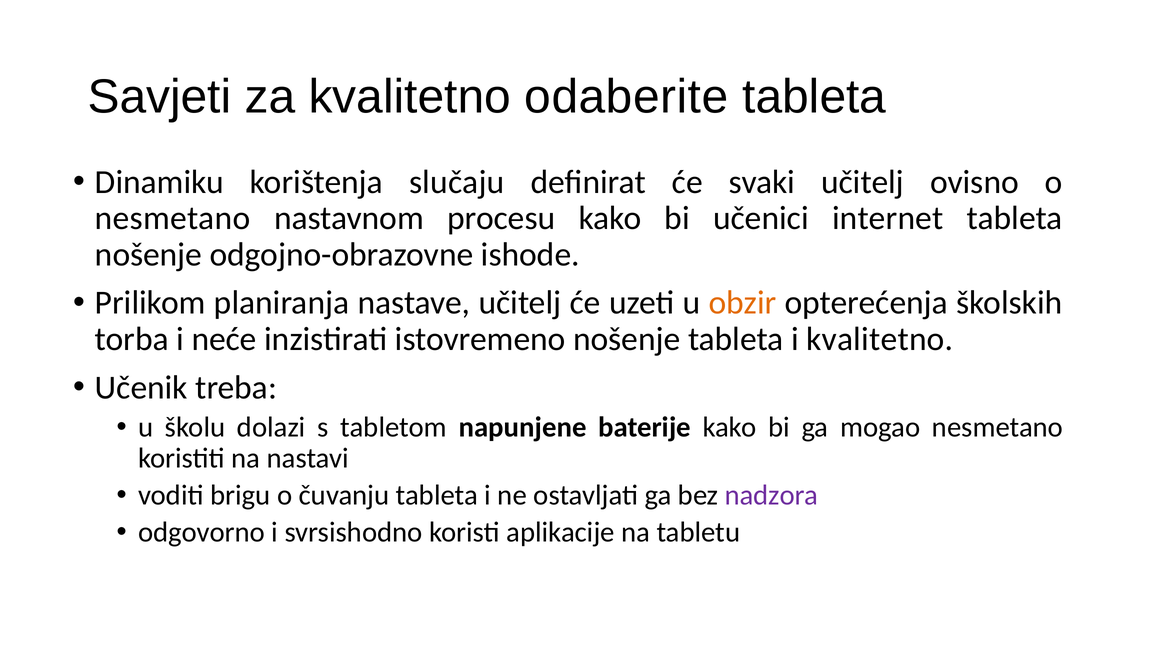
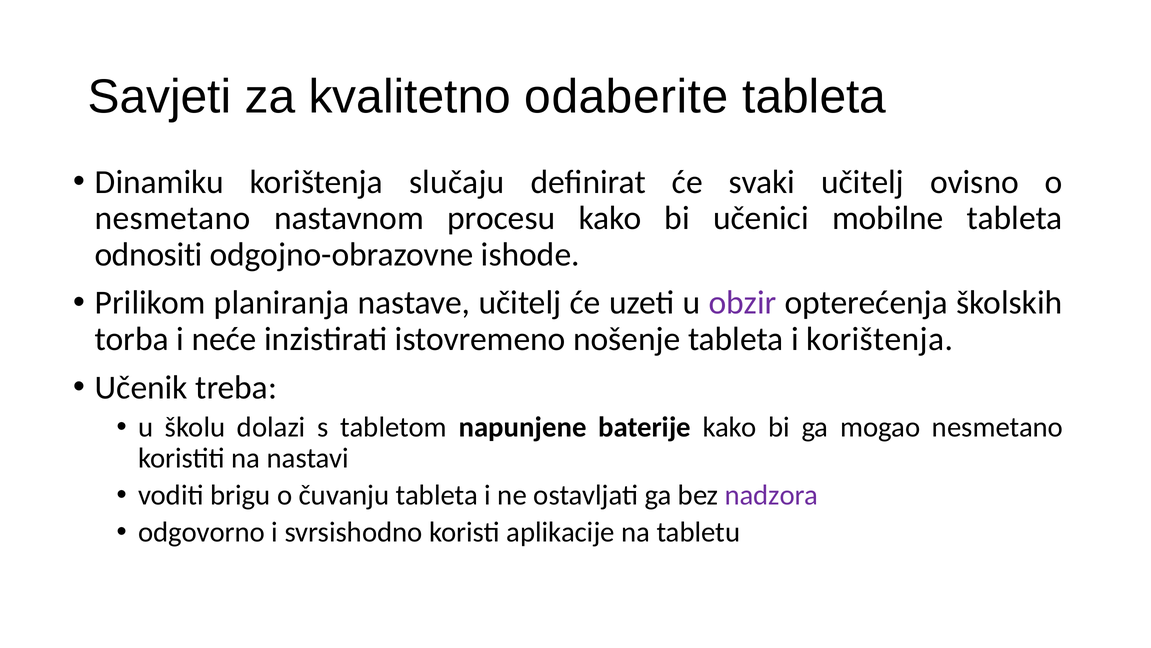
internet: internet -> mobilne (888, 218)
nošenje: nošenje -> odnositi (149, 254)
obzir colour: orange -> purple (743, 303)
i kvalitetno: kvalitetno -> korištenja (880, 339)
